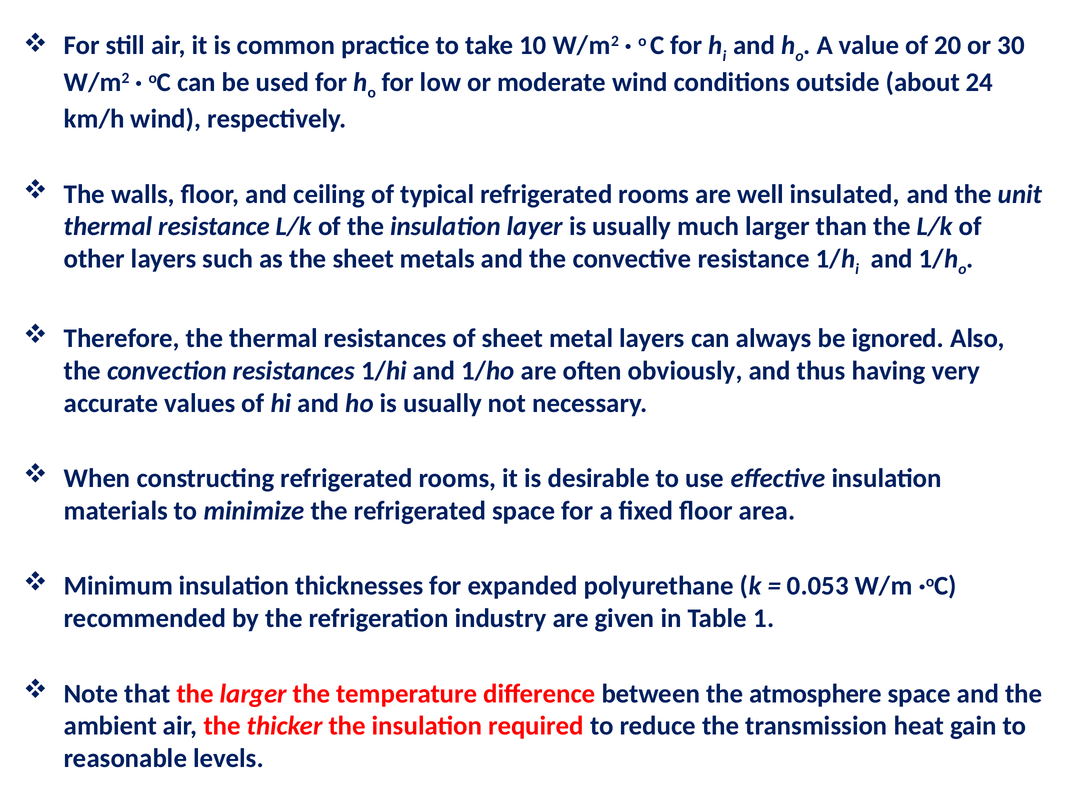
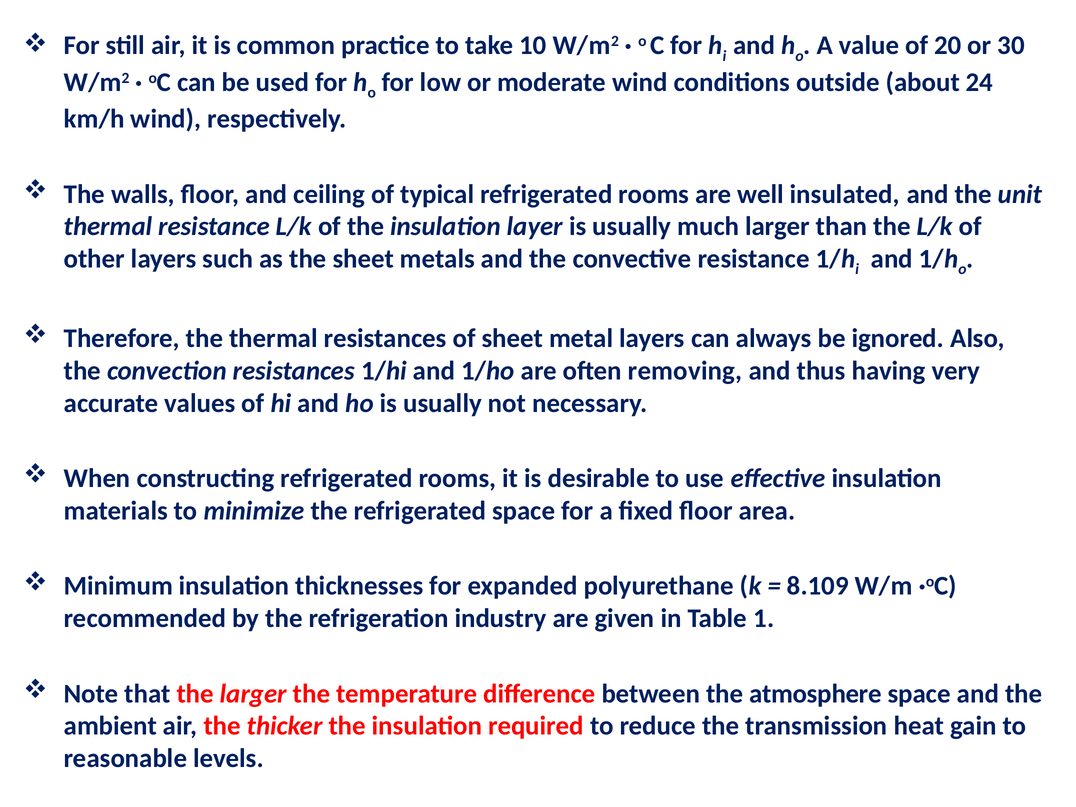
obviously: obviously -> removing (685, 371)
0.053: 0.053 -> 8.109 (818, 586)
